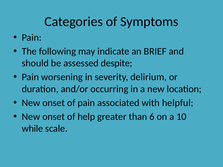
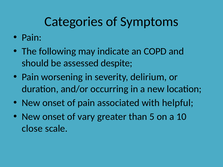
BRIEF: BRIEF -> COPD (155, 51)
help: help -> vary (86, 117)
6: 6 -> 5 (152, 117)
while: while -> close (32, 129)
